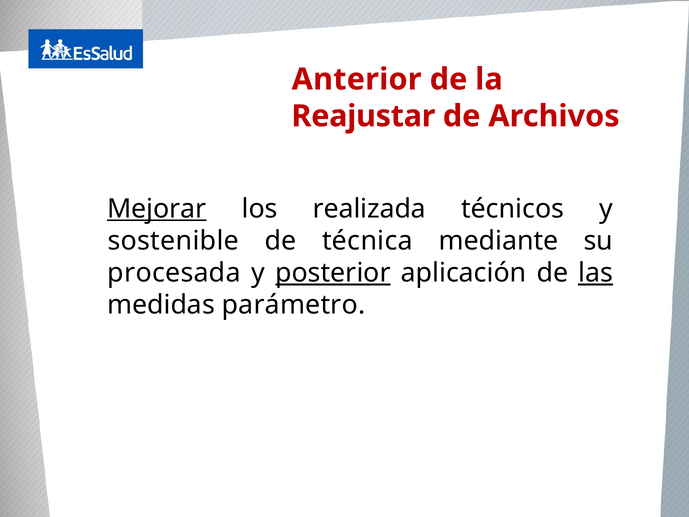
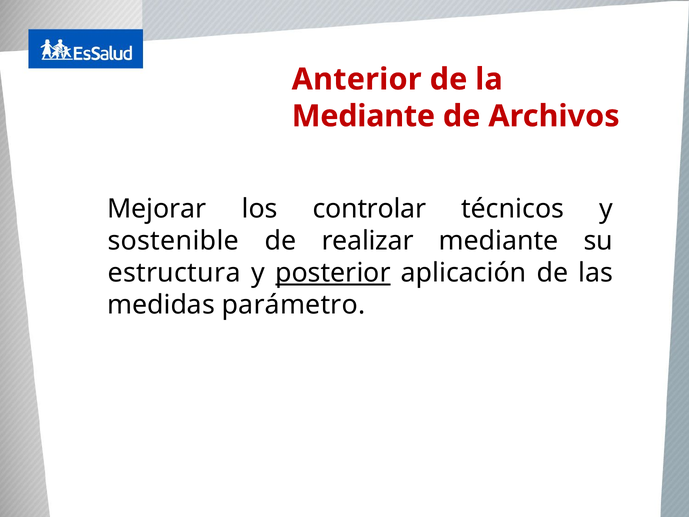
Reajustar: Reajustar -> Mediante (363, 116)
Mejorar underline: present -> none (157, 209)
realizada: realizada -> controlar (369, 209)
técnica: técnica -> realizar (368, 241)
procesada: procesada -> estructura (174, 273)
las underline: present -> none (596, 273)
